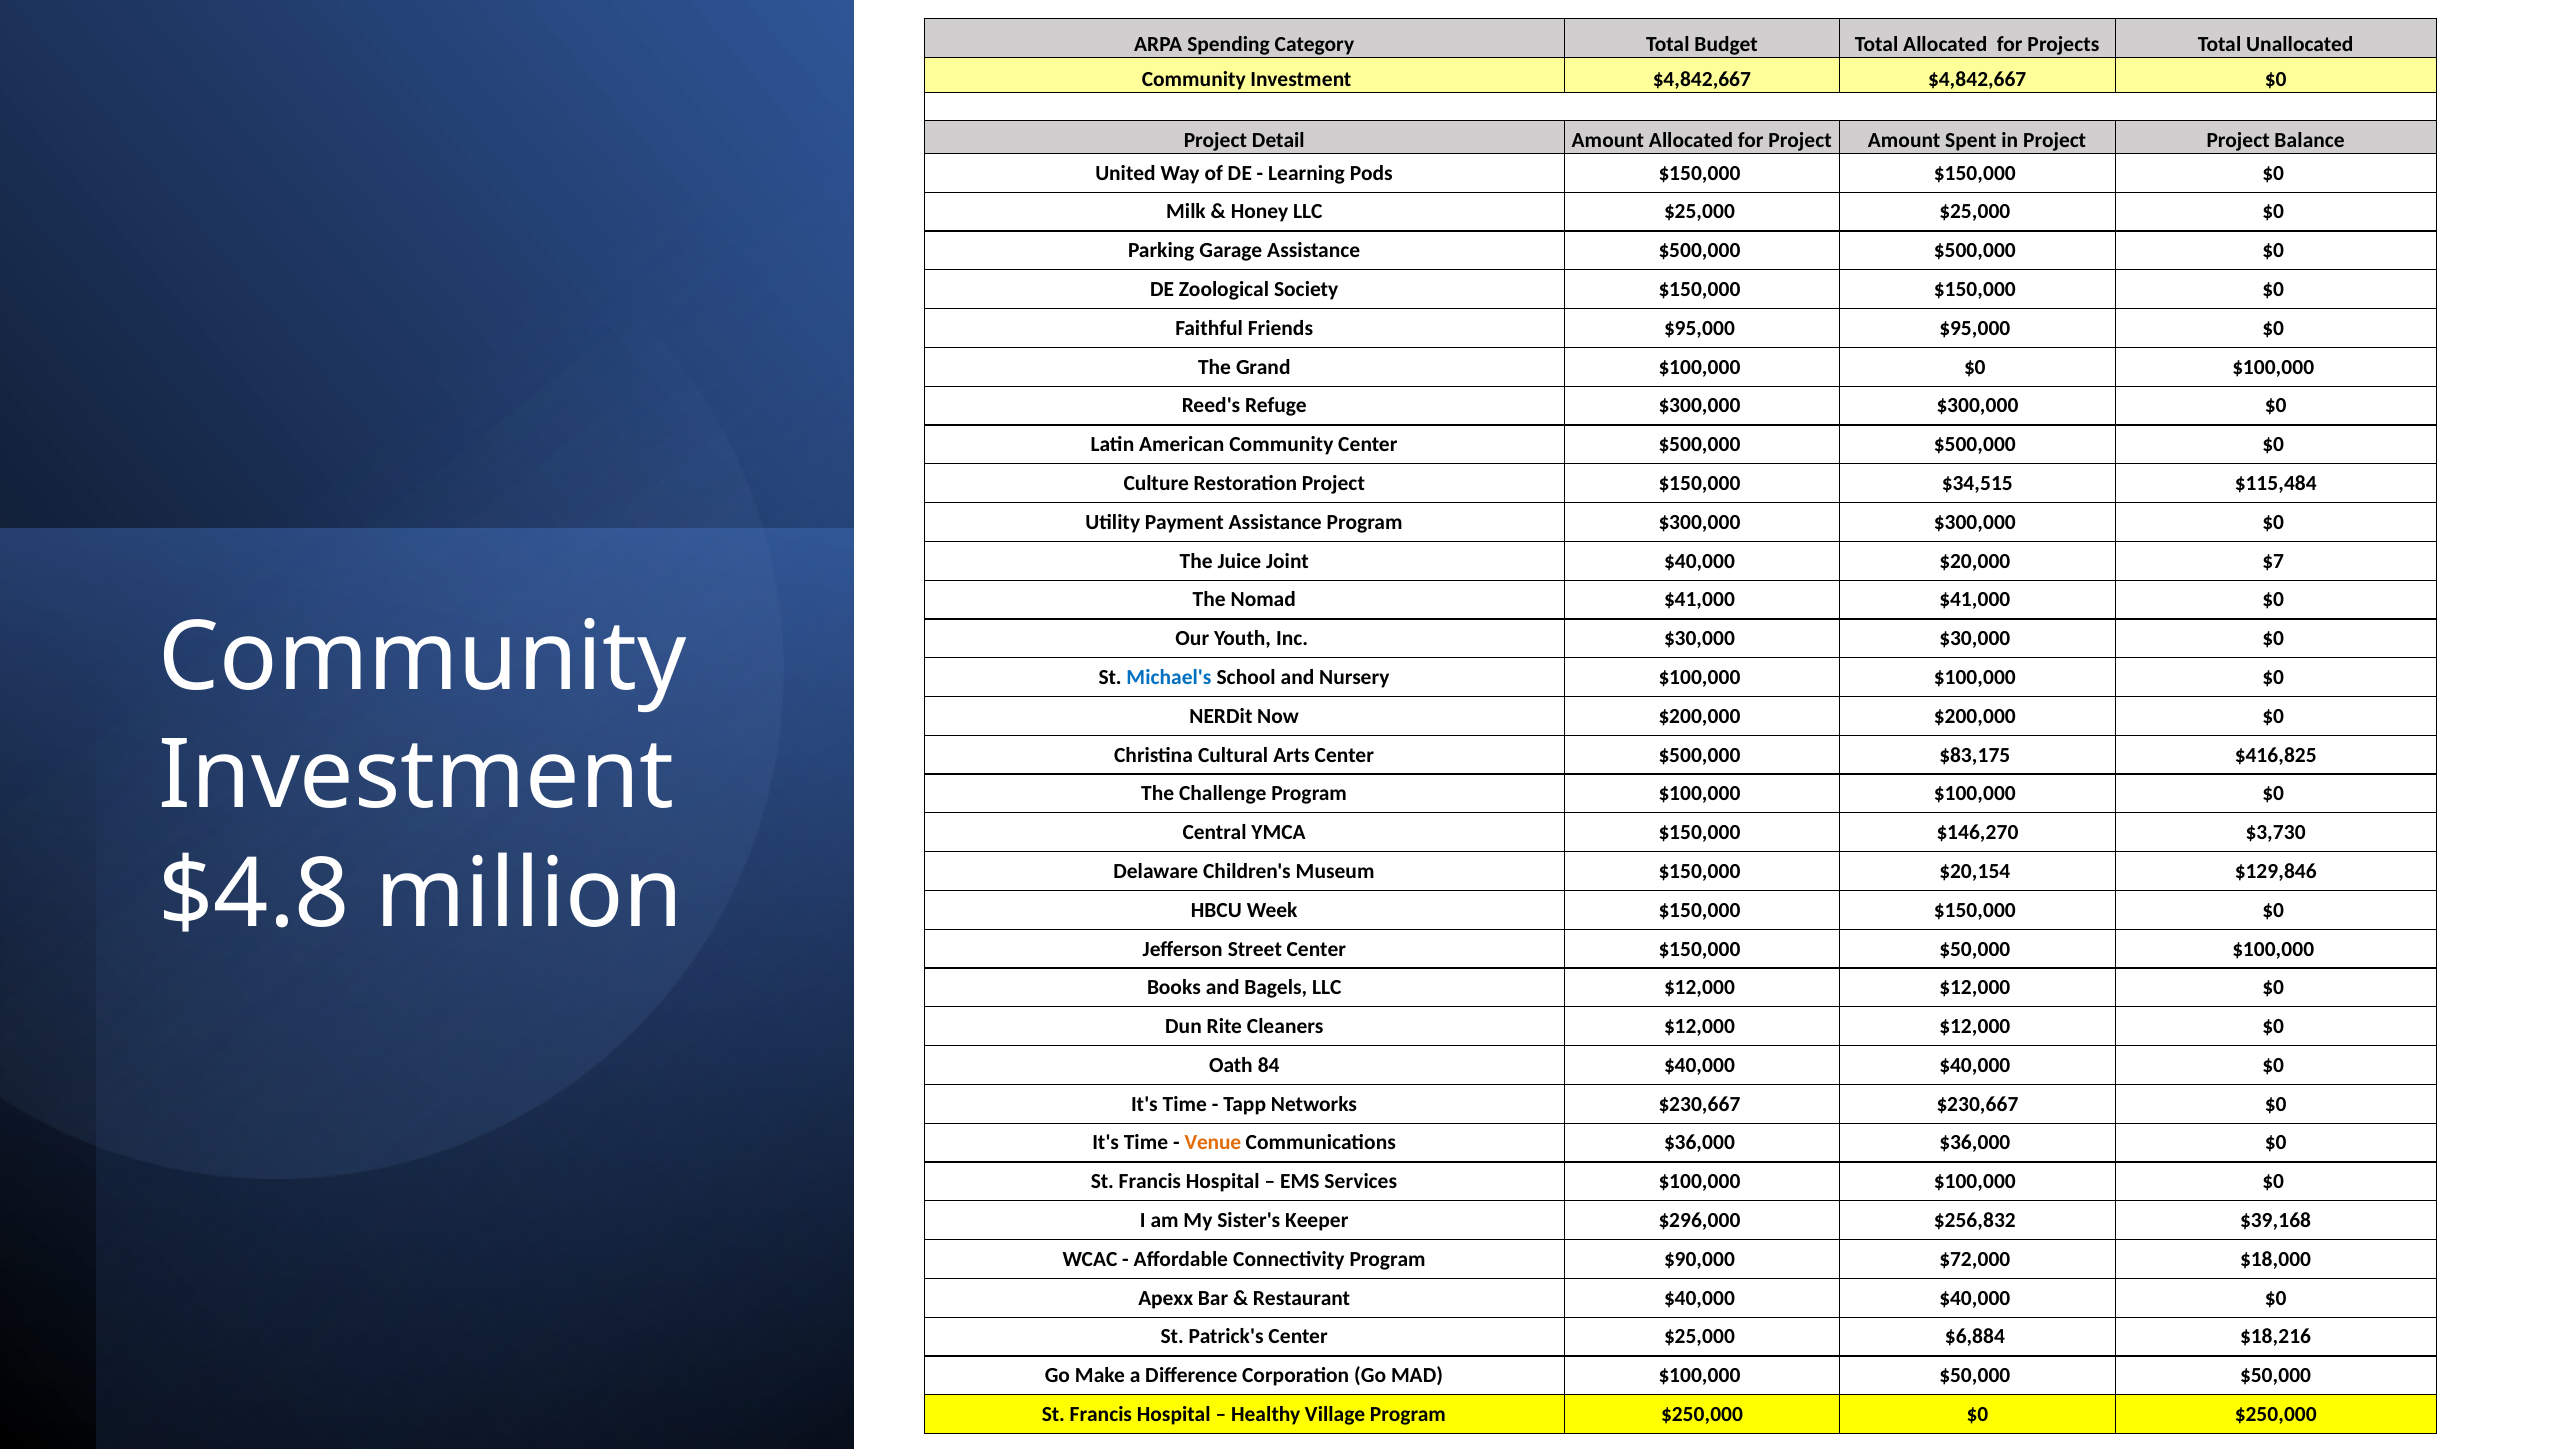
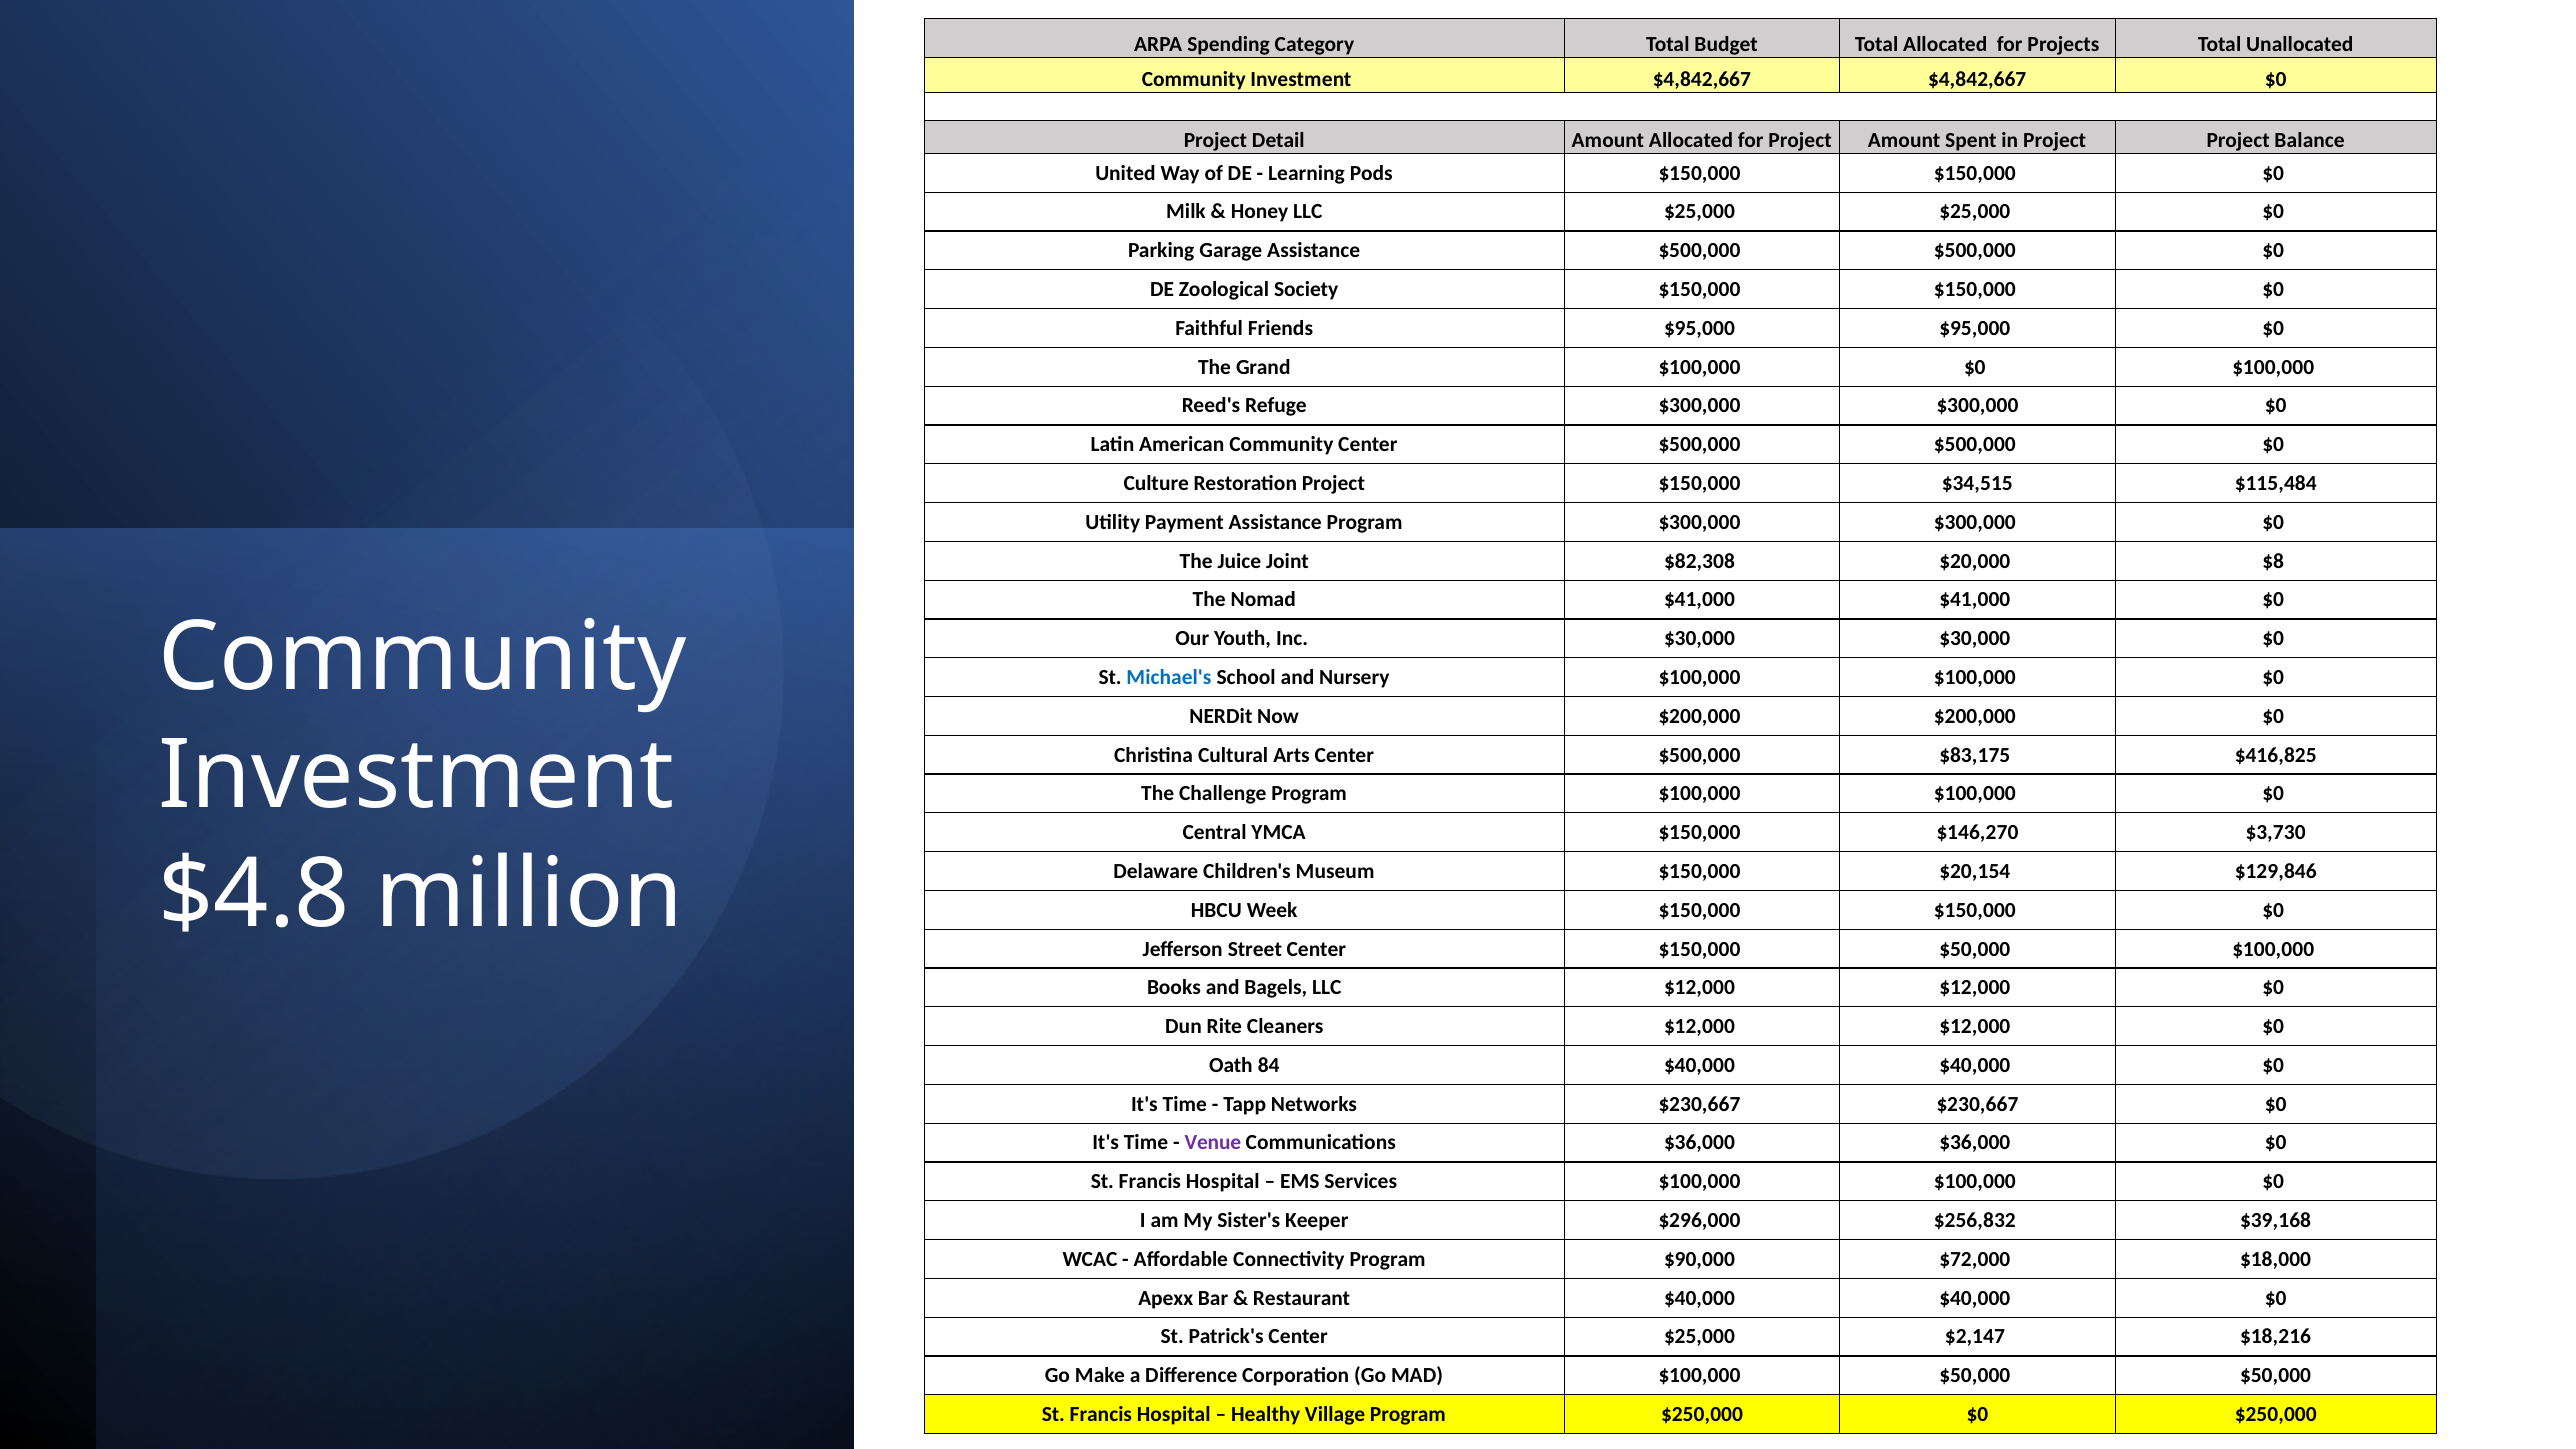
Joint $40,000: $40,000 -> $82,308 (1699, 561)
$7: $7 -> $8 (2273, 561)
Venue colour: orange -> purple (1213, 1143)
$6,884: $6,884 -> $2,147 (1975, 1337)
